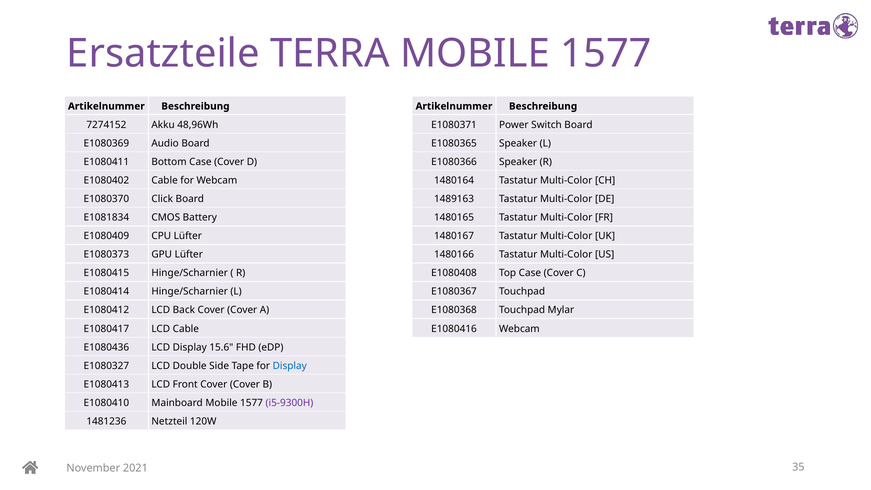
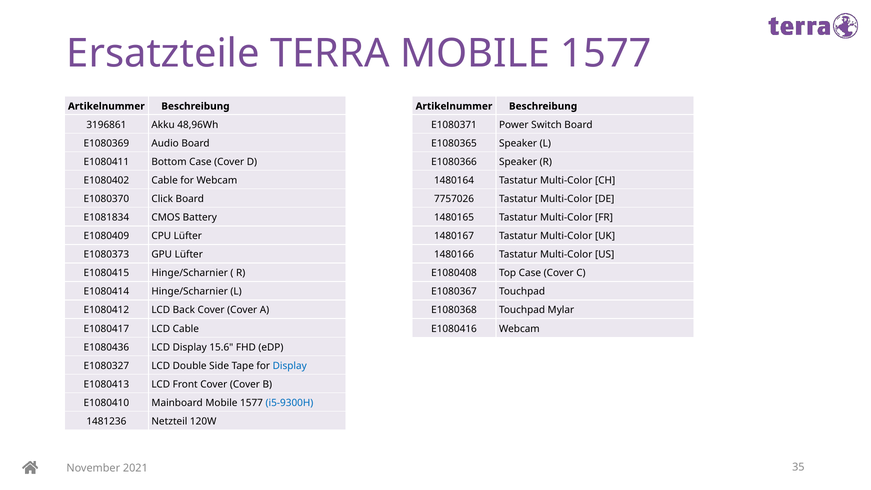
7274152: 7274152 -> 3196861 (106, 125)
1489163: 1489163 -> 7757026 (454, 199)
i5-9300H colour: purple -> blue (289, 403)
